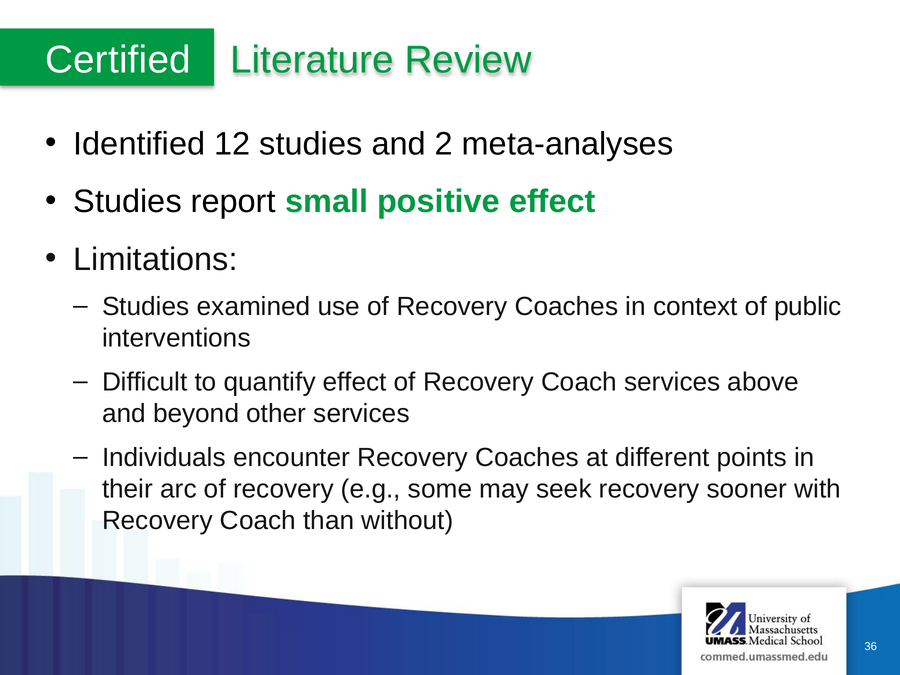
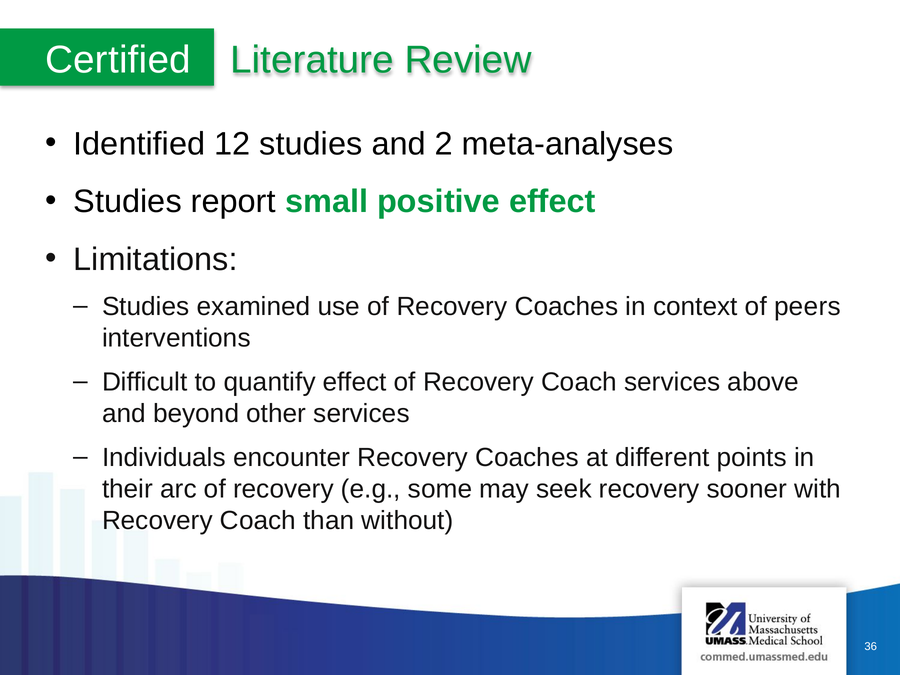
public: public -> peers (807, 307)
